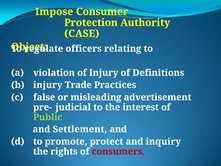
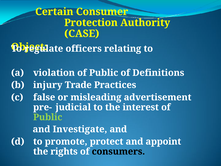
Impose: Impose -> Certain (54, 12)
violation of Injury: Injury -> Public (104, 73)
Settlement: Settlement -> Investigate (80, 129)
inquiry: inquiry -> appoint (163, 141)
consumers colour: red -> black (118, 151)
